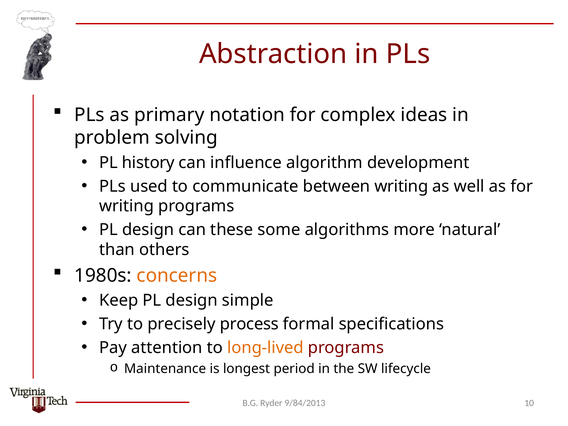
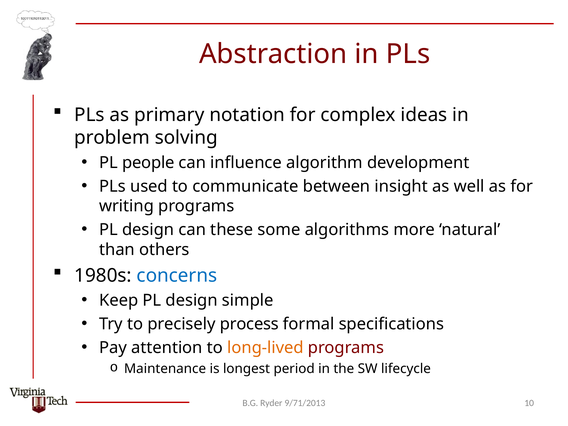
history: history -> people (148, 163)
between writing: writing -> insight (401, 186)
concerns colour: orange -> blue (177, 276)
9/84/2013: 9/84/2013 -> 9/71/2013 (305, 403)
